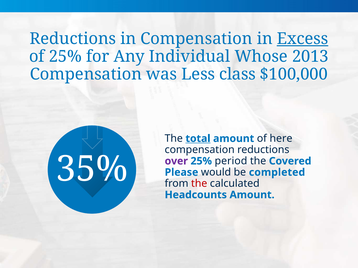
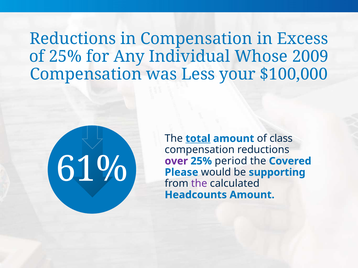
Excess underline: present -> none (303, 39)
2013: 2013 -> 2009 (310, 57)
class: class -> your (237, 74)
here: here -> class (281, 139)
35%: 35% -> 61% (92, 169)
completed: completed -> supporting (277, 173)
the colour: red -> purple (199, 184)
